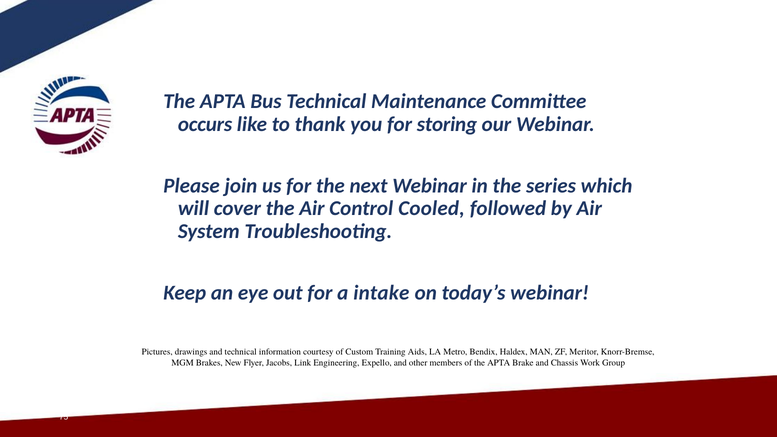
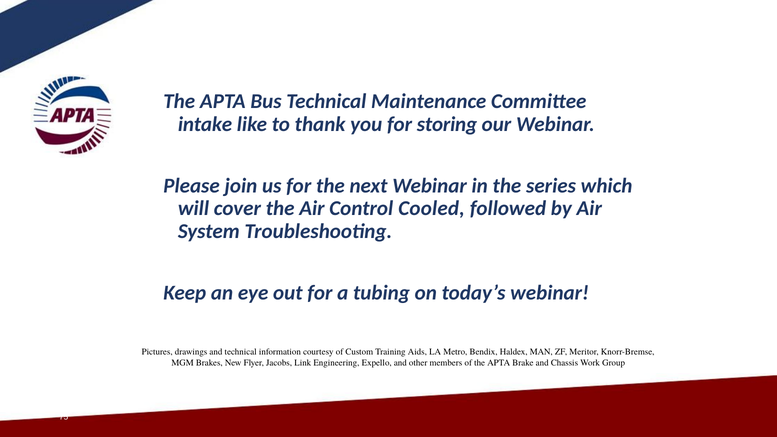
occurs: occurs -> intake (205, 124)
intake: intake -> tubing (381, 293)
